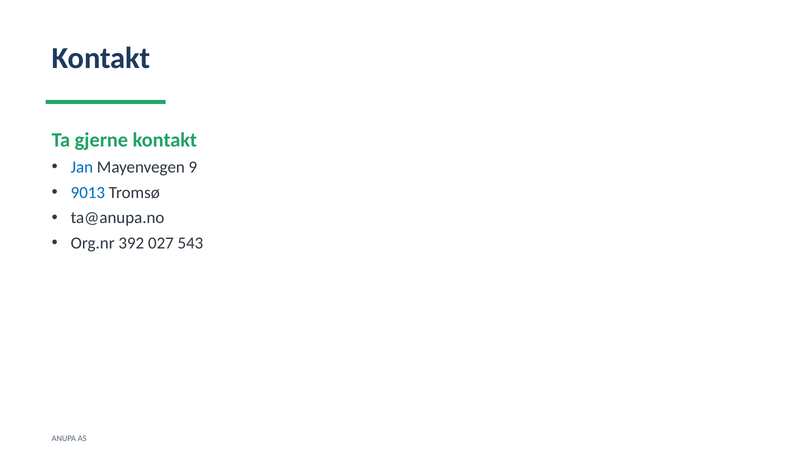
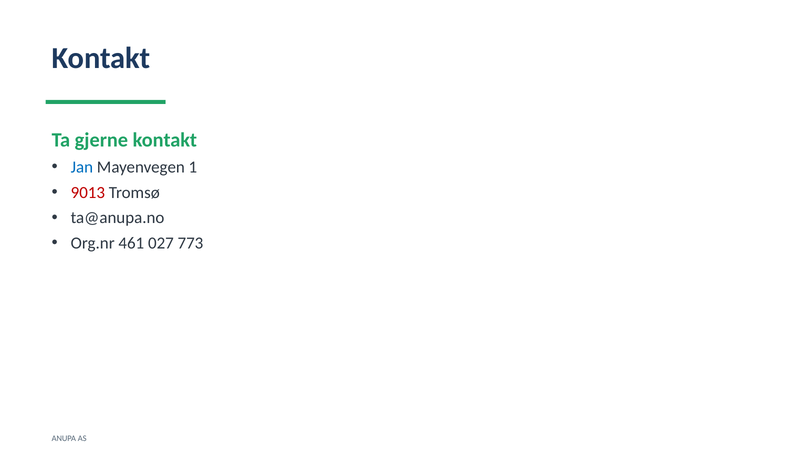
9: 9 -> 1 (193, 167)
9013 colour: blue -> red (88, 192)
392: 392 -> 461 (131, 243)
543: 543 -> 773 (190, 243)
